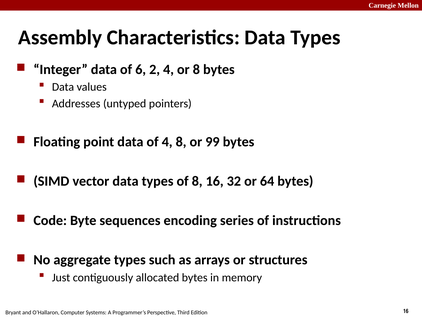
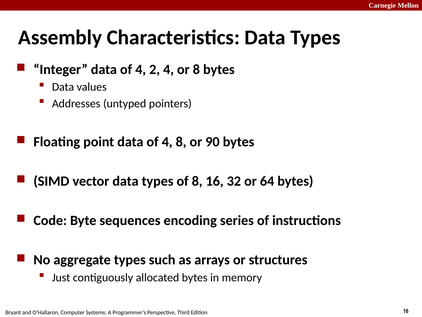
Integer data of 6: 6 -> 4 (141, 69)
99: 99 -> 90 (212, 141)
